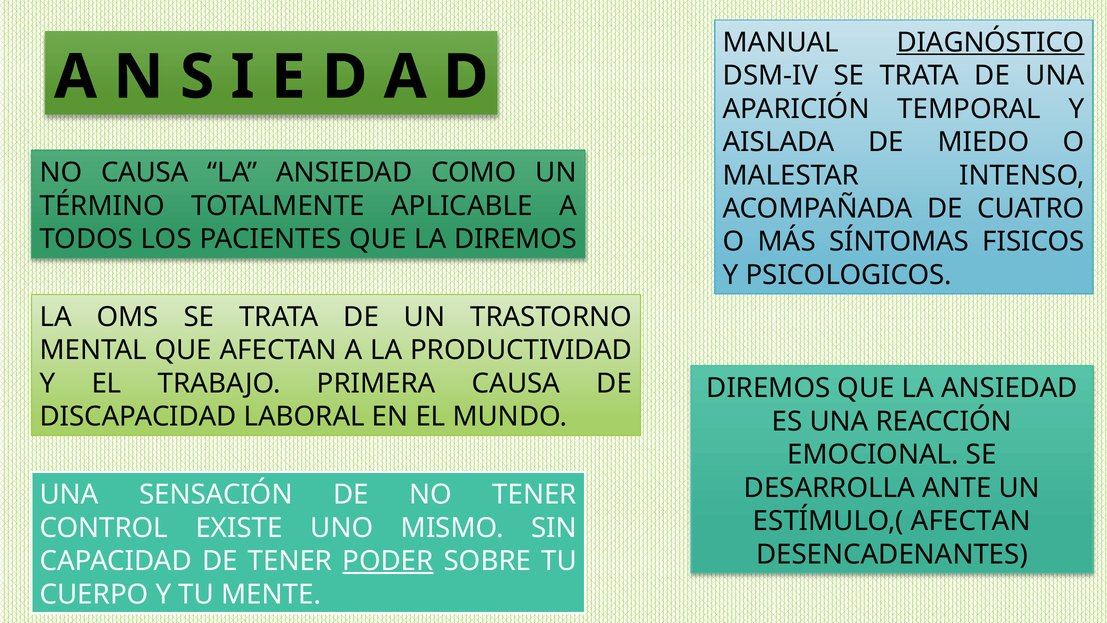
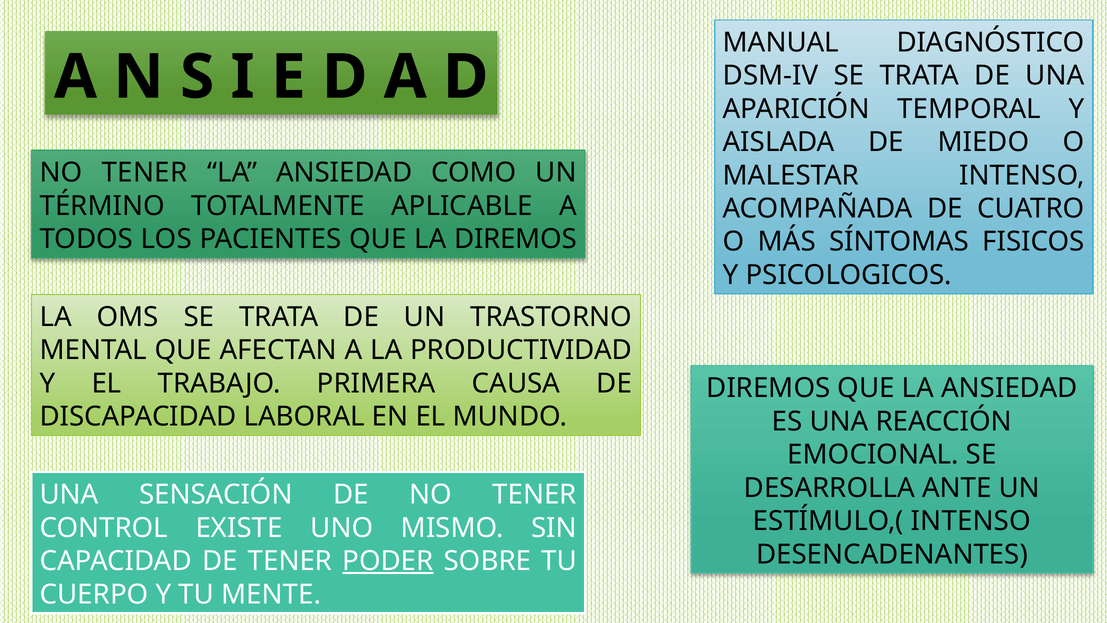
DIAGNÓSTICO underline: present -> none (991, 42)
CAUSA: CAUSA -> TENER (145, 173)
ESTÍMULO,( AFECTAN: AFECTAN -> INTENSO (971, 521)
